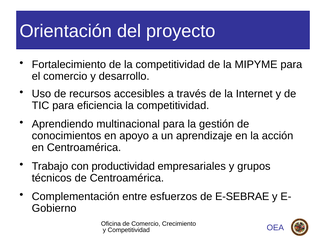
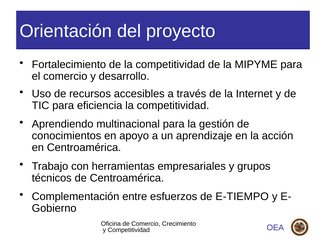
productividad: productividad -> herramientas (123, 166)
E-SEBRAE: E-SEBRAE -> E-TIEMPO (242, 196)
